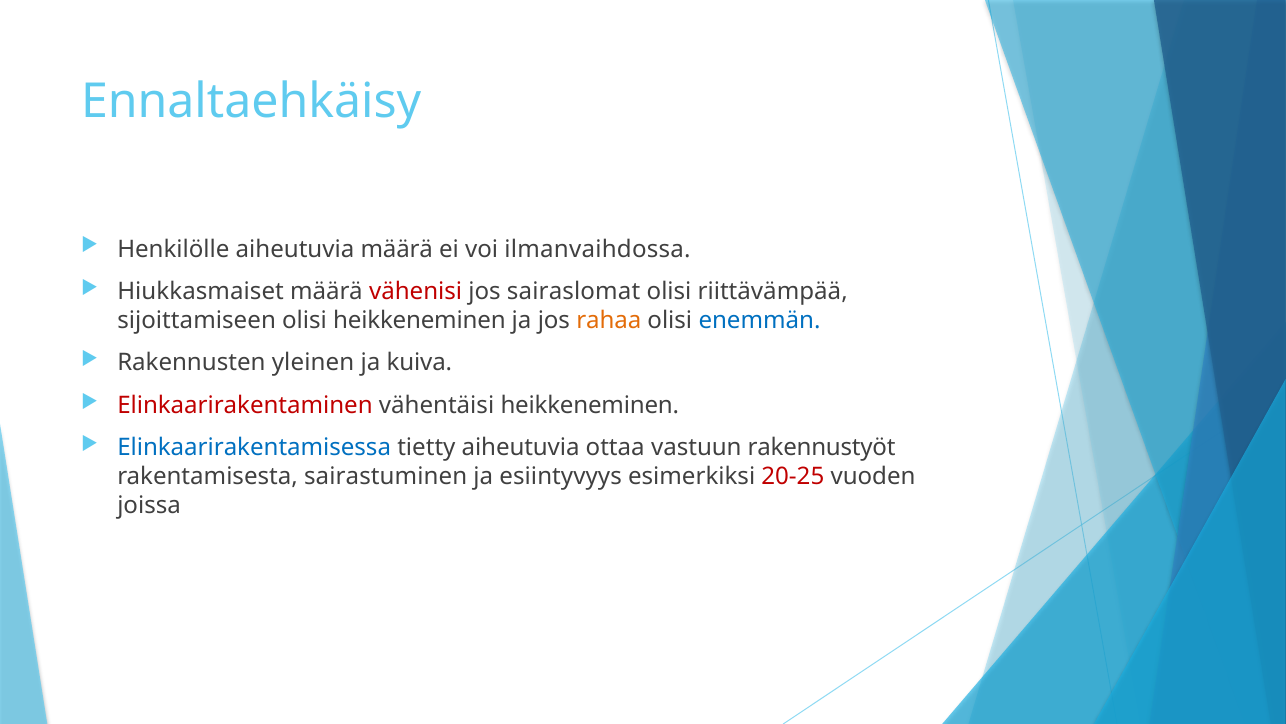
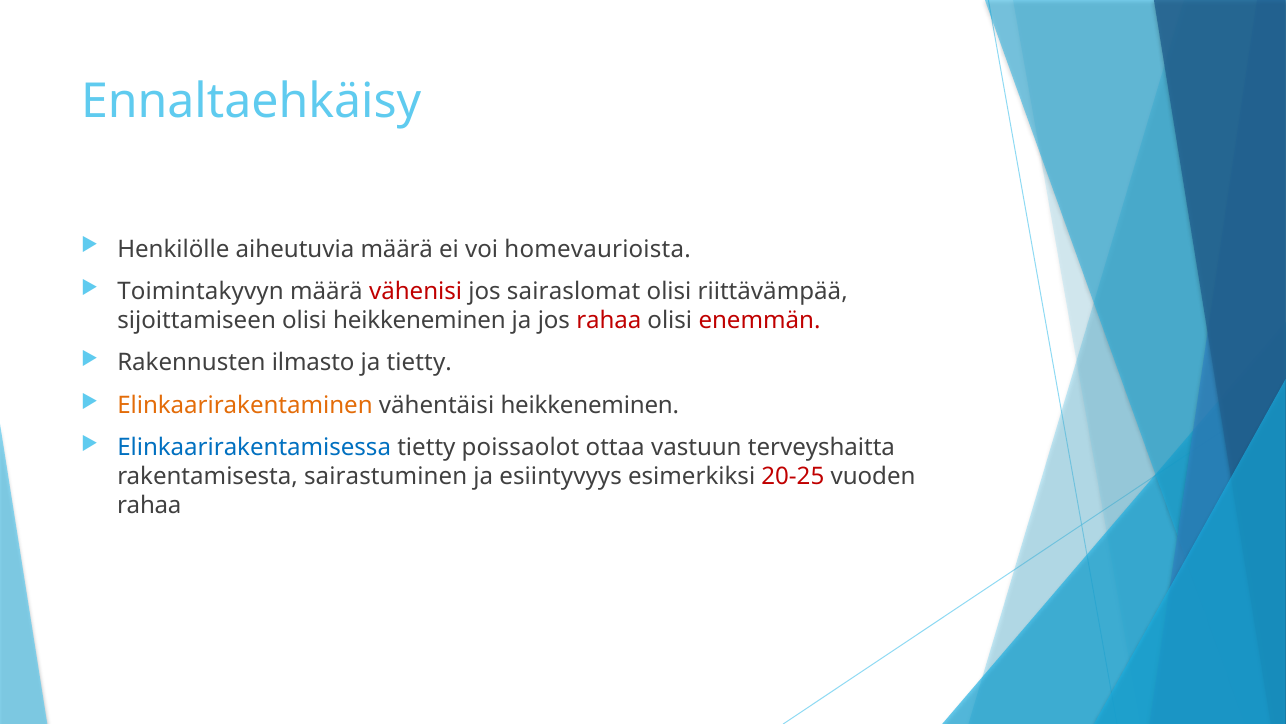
ilmanvaihdossa: ilmanvaihdossa -> homevaurioista (598, 249)
Hiukkasmaiset: Hiukkasmaiset -> Toimintakyvyn (201, 291)
rahaa colour: orange -> red (609, 320)
enemmän colour: blue -> red (760, 320)
yleinen: yleinen -> ilmasto (313, 362)
ja kuiva: kuiva -> tietty (419, 362)
Elinkaarirakentaminen colour: red -> orange (245, 405)
tietty aiheutuvia: aiheutuvia -> poissaolot (520, 447)
rakennustyöt: rakennustyöt -> terveyshaitta (821, 447)
joissa: joissa -> rahaa (149, 505)
